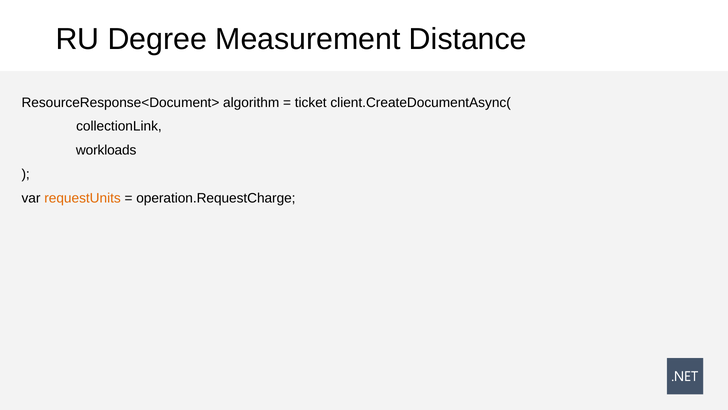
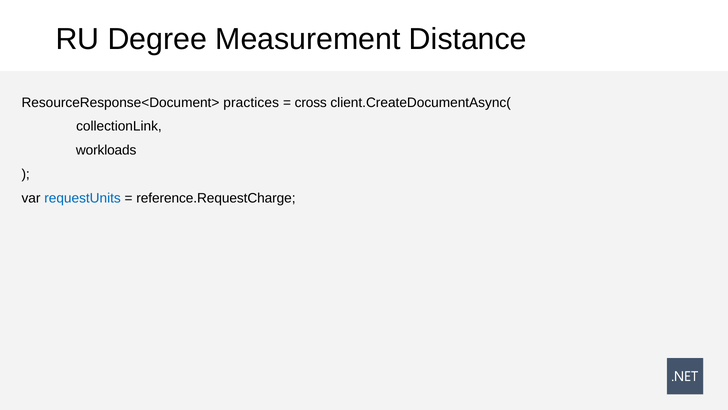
algorithm: algorithm -> practices (251, 102)
ticket: ticket -> cross (311, 102)
requestUnits colour: orange -> blue (83, 198)
operation.RequestCharge: operation.RequestCharge -> reference.RequestCharge (216, 198)
